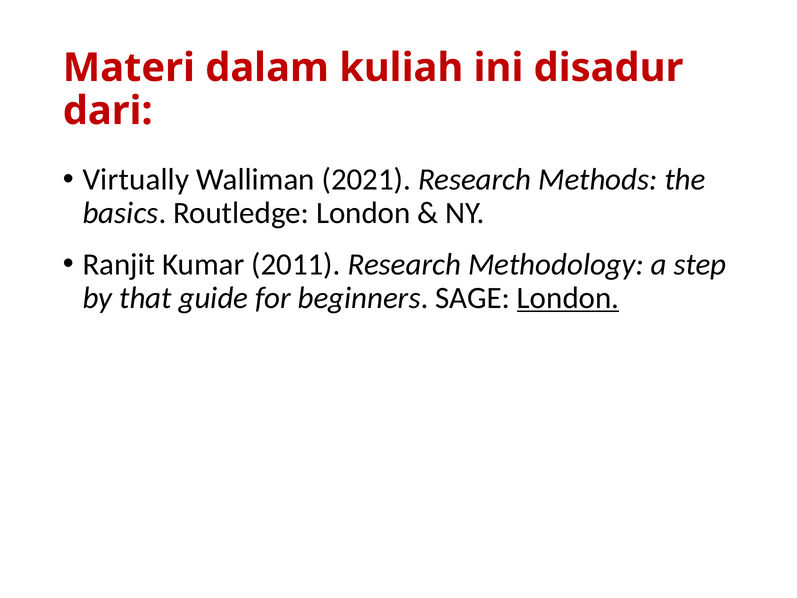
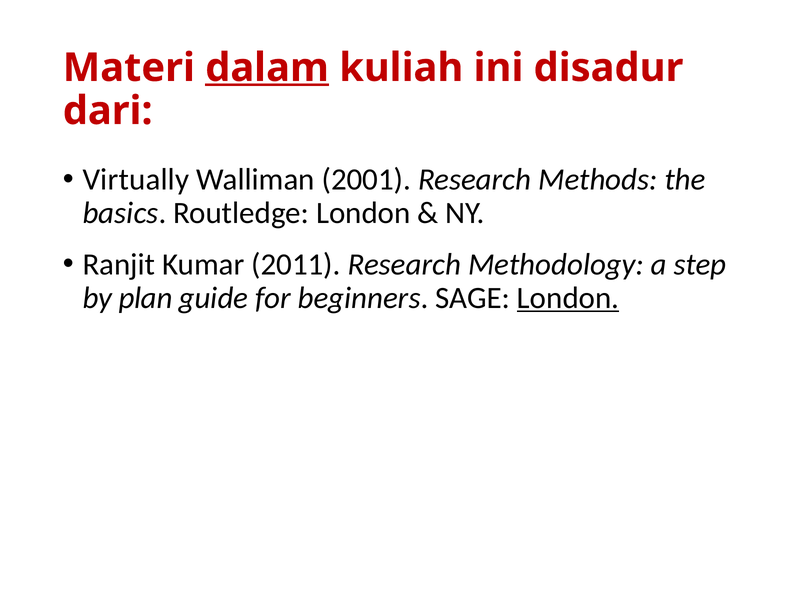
dalam underline: none -> present (267, 68)
2021: 2021 -> 2001 (366, 180)
that: that -> plan (146, 298)
